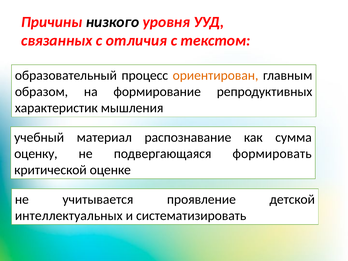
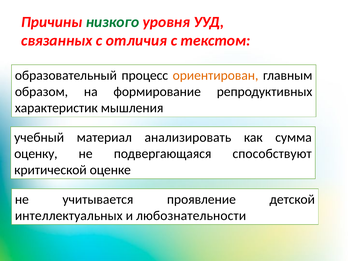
низкого colour: black -> green (112, 22)
распознавание: распознавание -> анализировать (188, 137)
формировать: формировать -> способствуют (272, 154)
систематизировать: систематизировать -> любознательности (191, 216)
